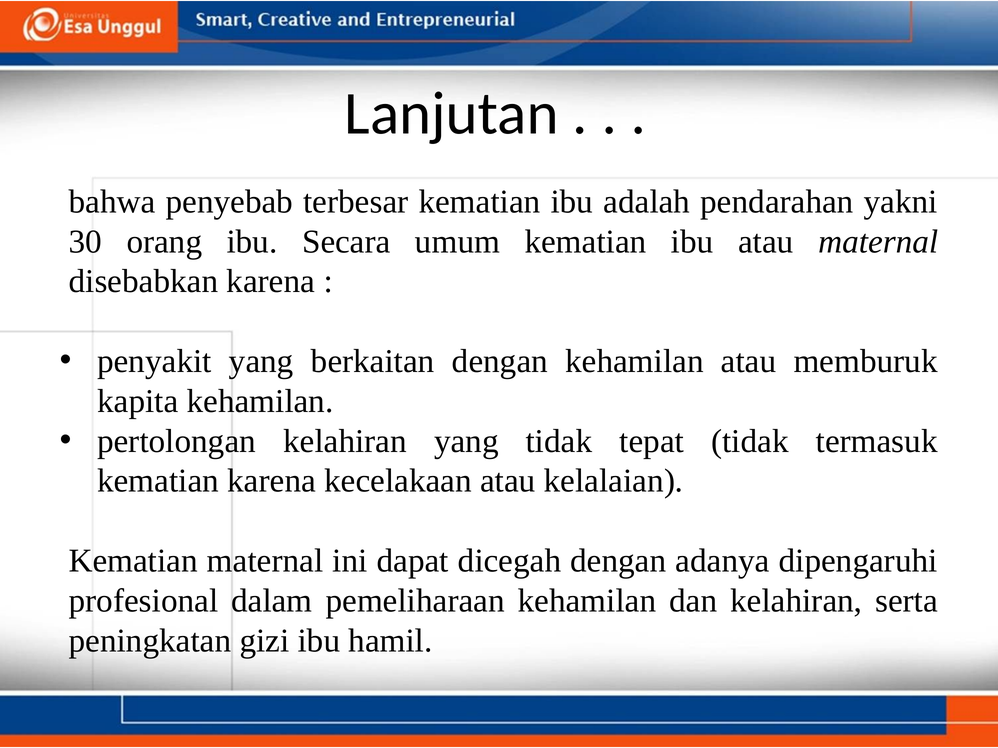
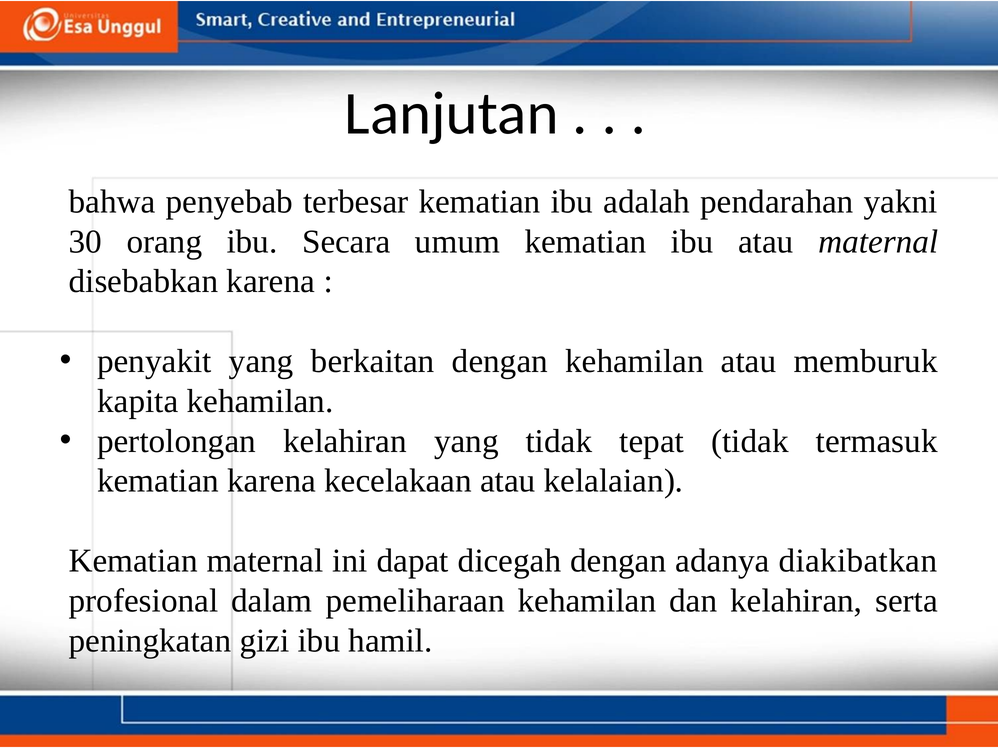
dipengaruhi: dipengaruhi -> diakibatkan (858, 561)
